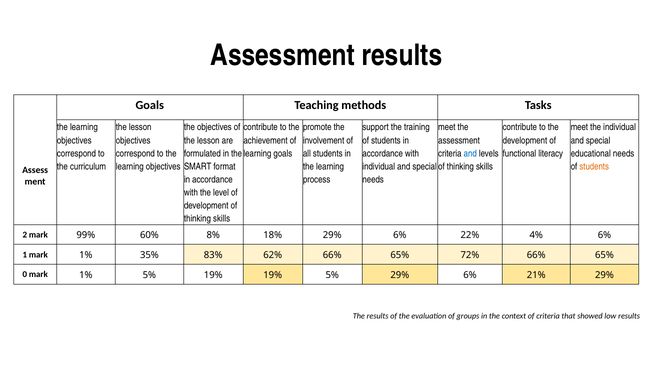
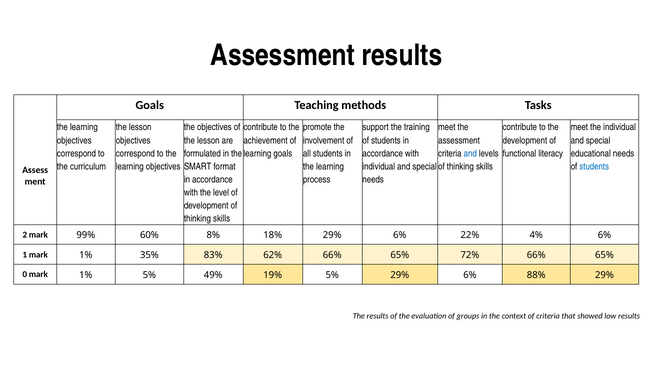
students colour: orange -> blue (594, 167)
5% 19%: 19% -> 49% (213, 275)
21%: 21% -> 88% (536, 275)
